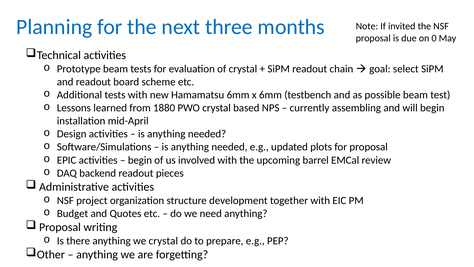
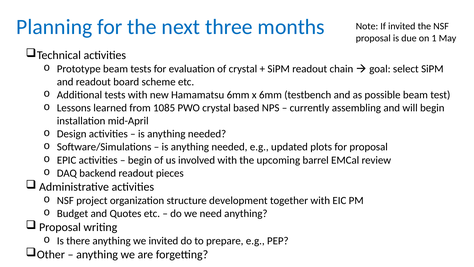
0: 0 -> 1 (434, 38)
1880: 1880 -> 1085 (164, 108)
we crystal: crystal -> invited (163, 240)
